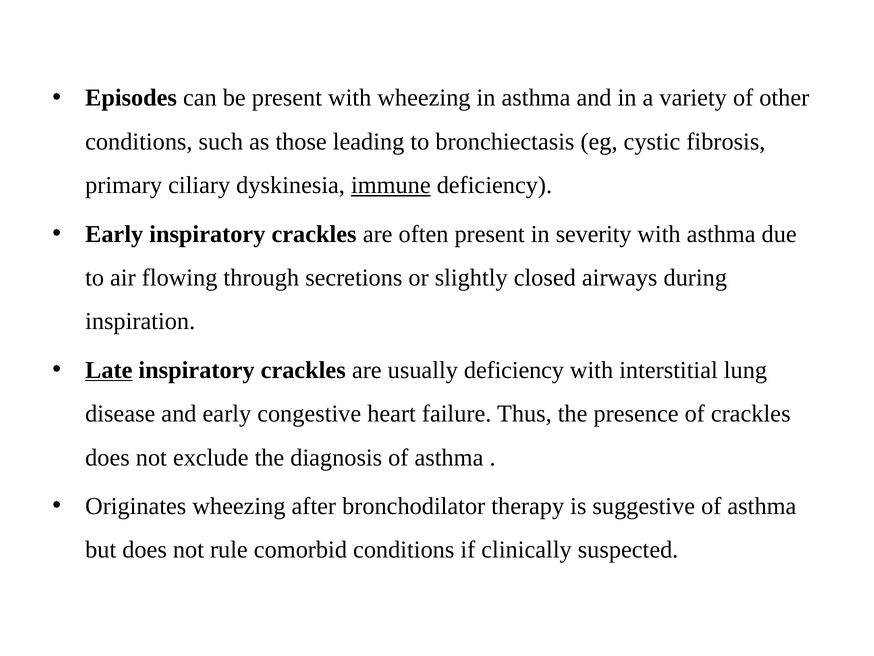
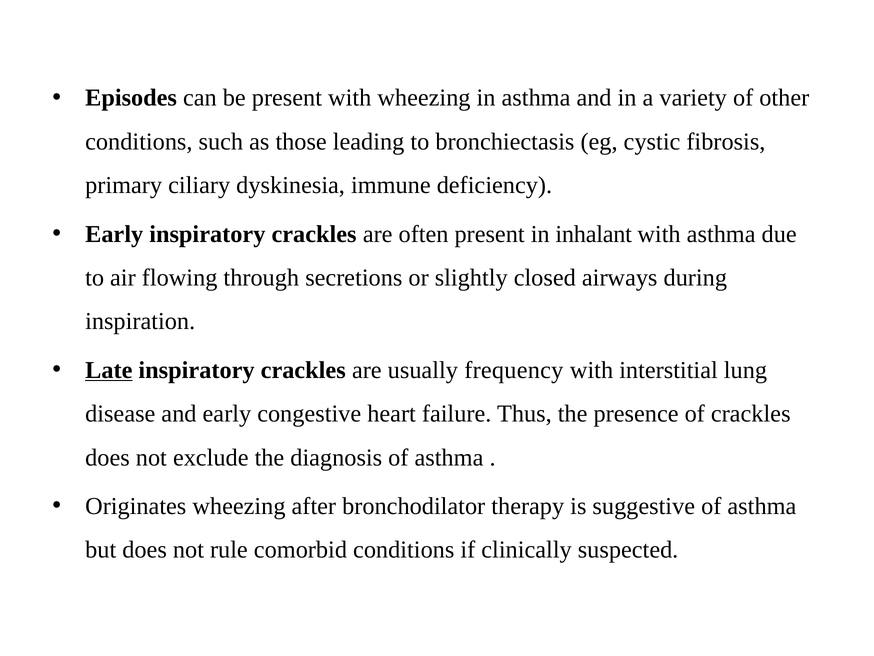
immune underline: present -> none (391, 185)
severity: severity -> inhalant (594, 234)
usually deficiency: deficiency -> frequency (514, 370)
